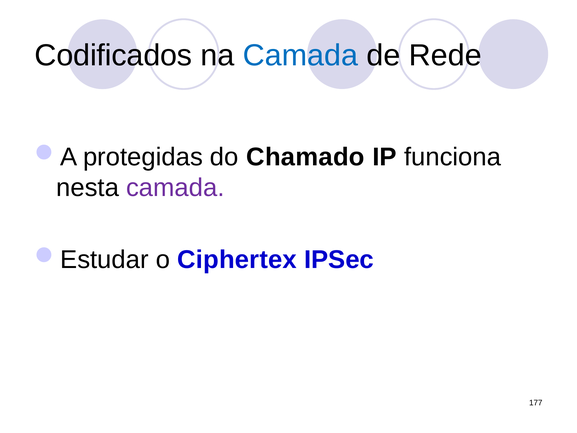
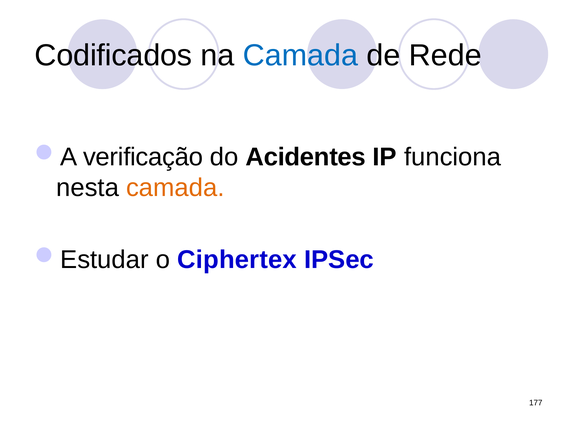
protegidas: protegidas -> verificação (143, 157)
Chamado: Chamado -> Acidentes (306, 157)
camada colour: purple -> orange (175, 188)
